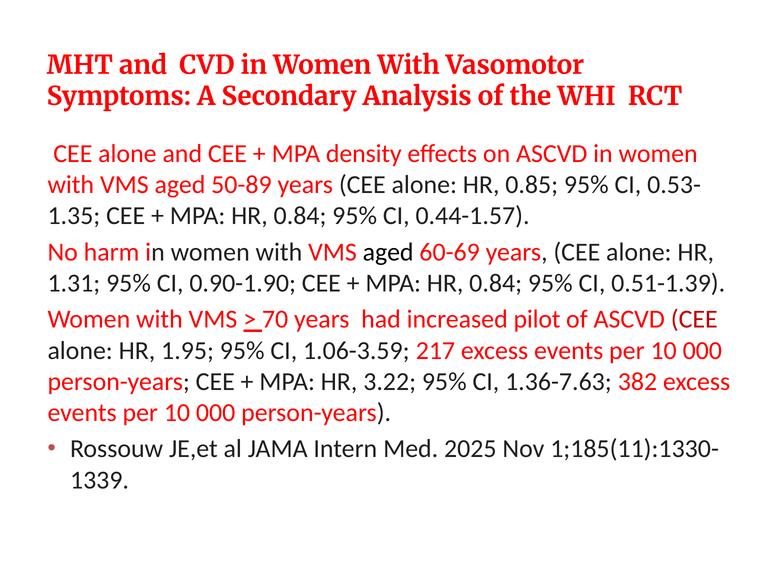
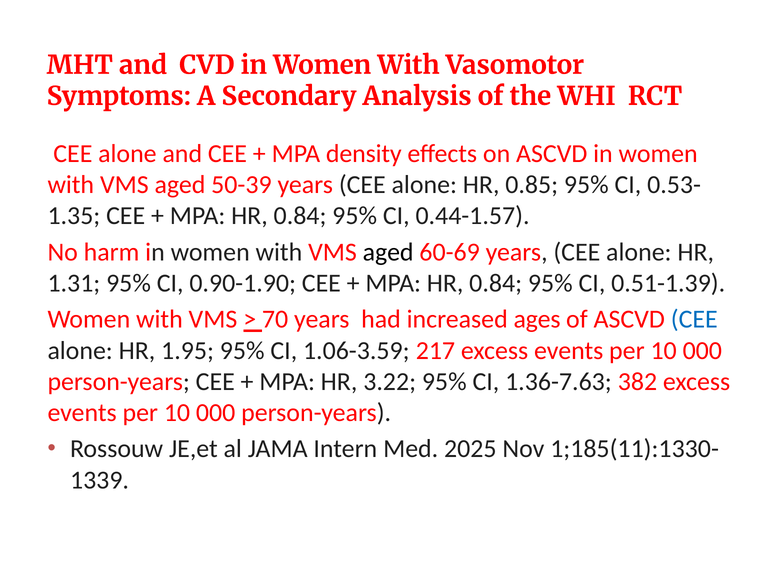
50-89: 50-89 -> 50-39 (241, 185)
pilot: pilot -> ages (537, 319)
CEE colour: red -> blue (694, 319)
